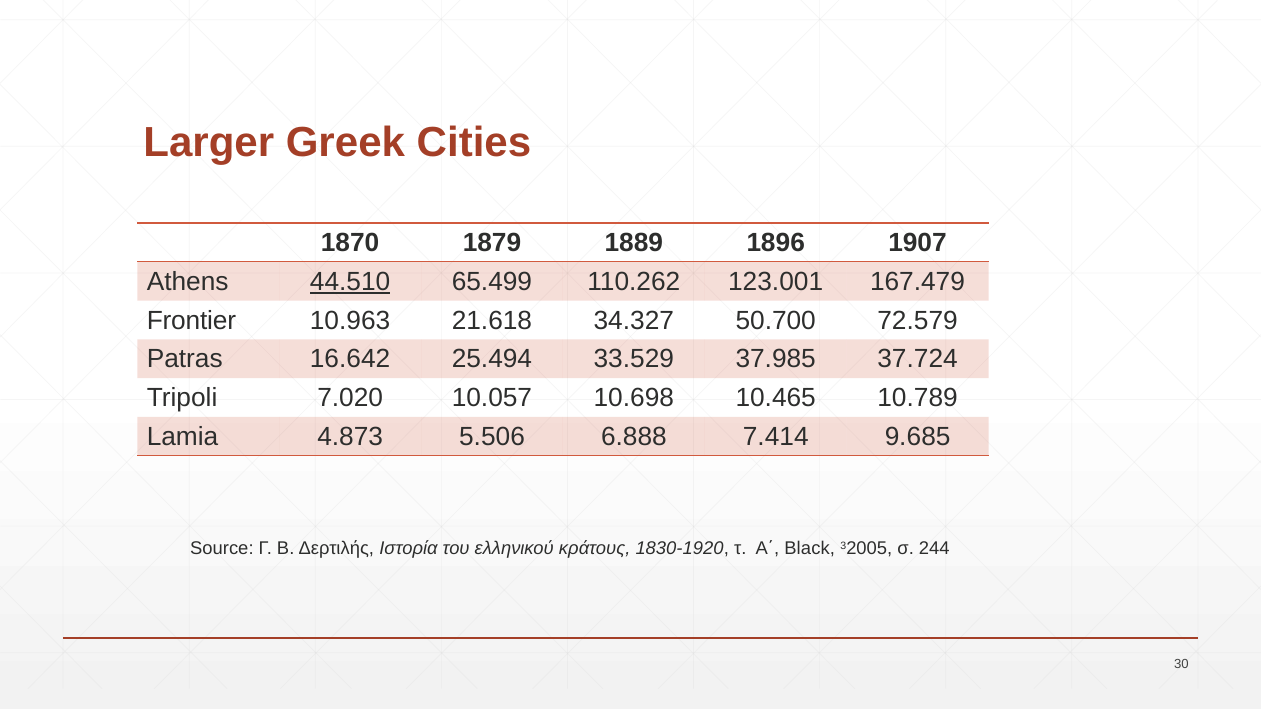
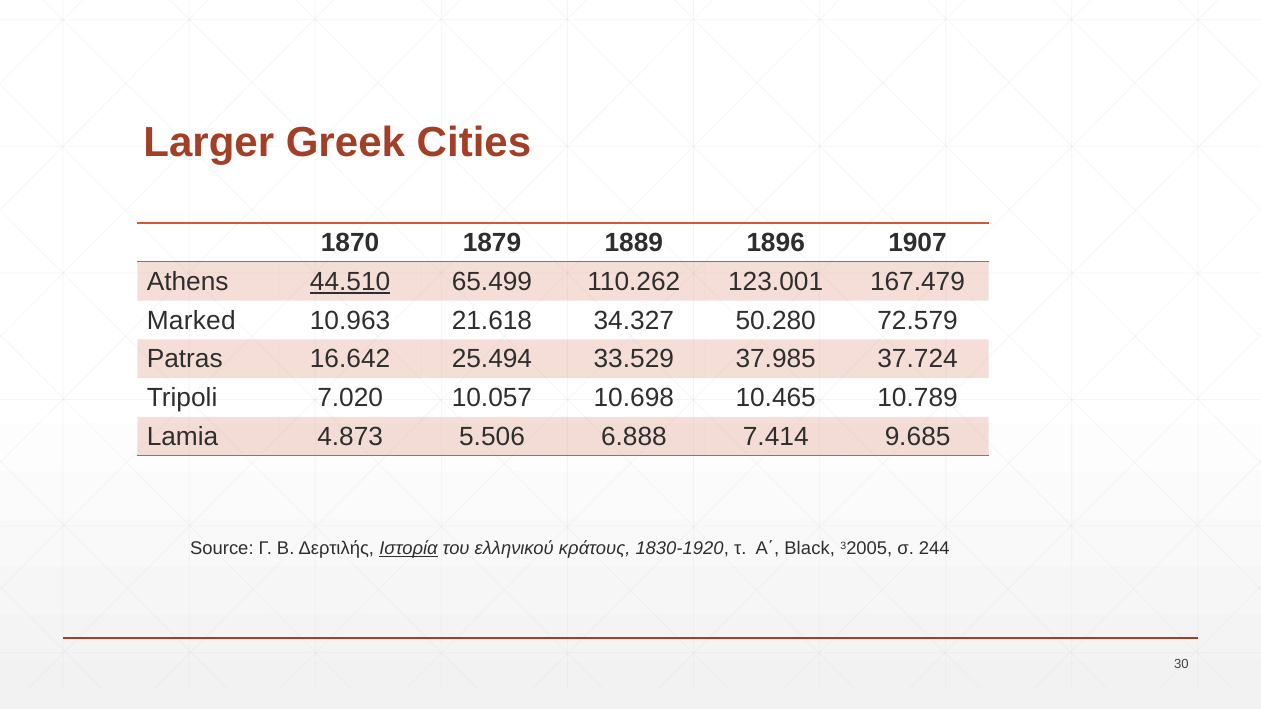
Frontier: Frontier -> Marked (191, 321)
50.700: 50.700 -> 50.280 (776, 321)
Ιστορία underline: none -> present (408, 549)
